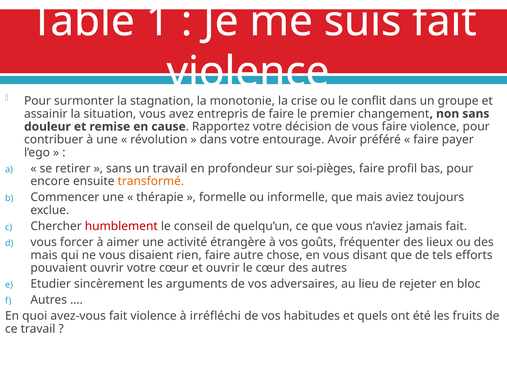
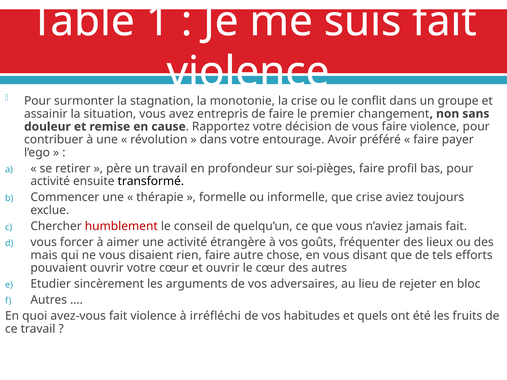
sans: sans -> père (119, 169)
encore: encore -> activité (50, 182)
transformé colour: orange -> black (151, 182)
que mais: mais -> crise (369, 197)
